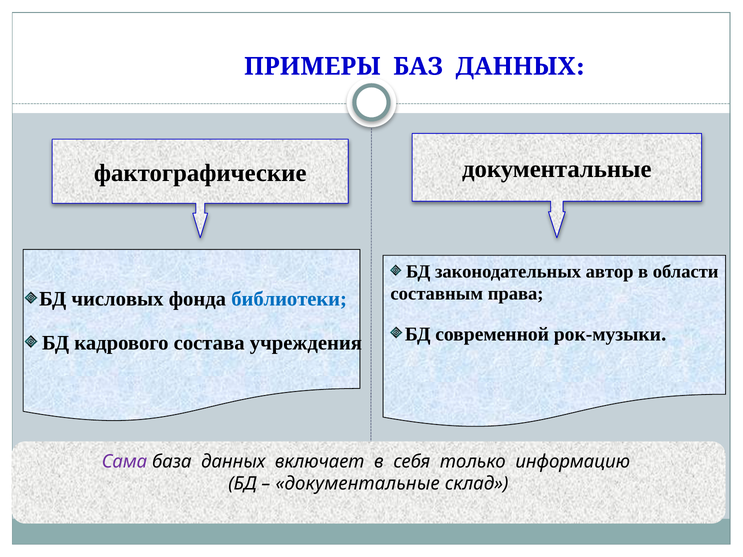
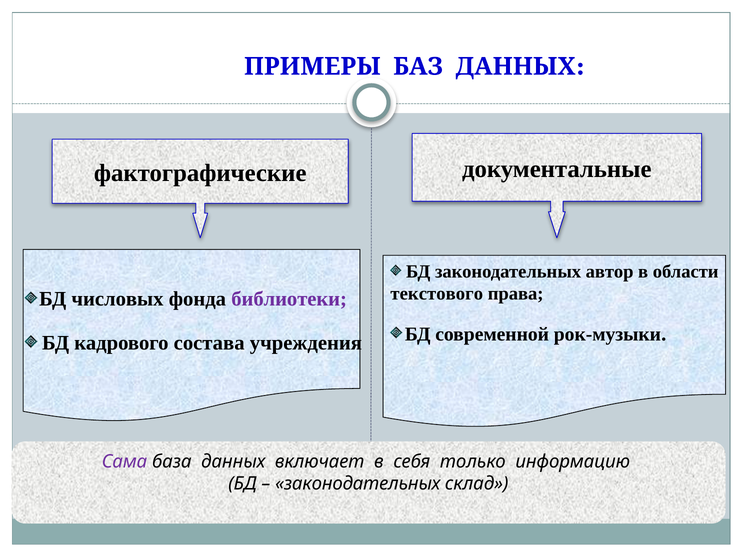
составным: составным -> текстового (437, 294)
библиотеки colour: blue -> purple (289, 299)
документальные: документальные -> законодательных (358, 484)
